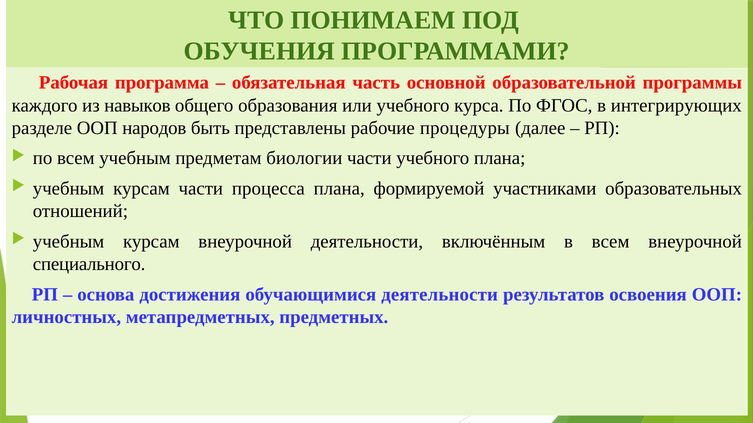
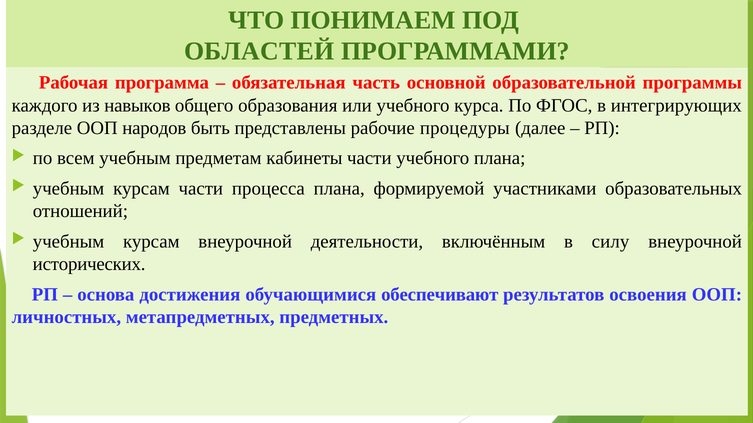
ОБУЧЕНИЯ: ОБУЧЕНИЯ -> ОБЛАСТЕЙ (259, 51)
биологии: биологии -> кабинеты (304, 158)
в всем: всем -> силу (611, 242)
специального: специального -> исторических (89, 265)
обучающимися деятельности: деятельности -> обеспечивают (440, 295)
